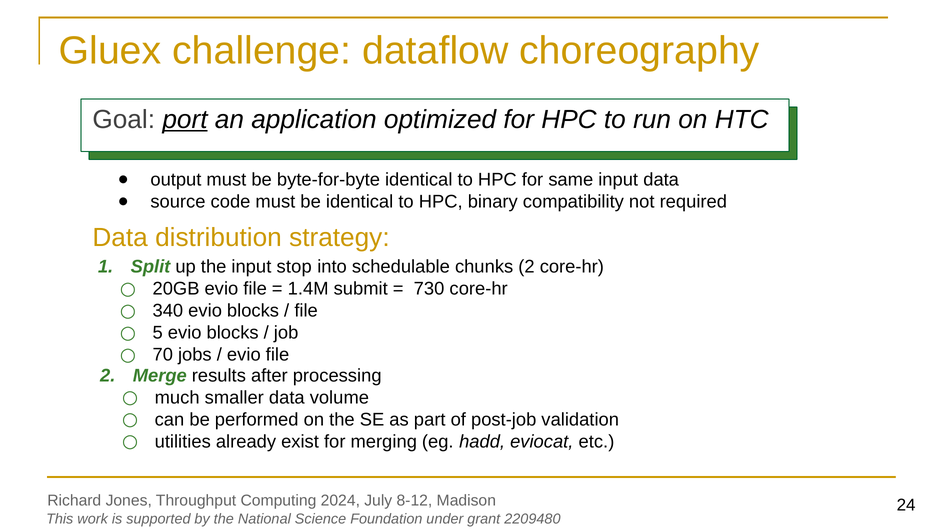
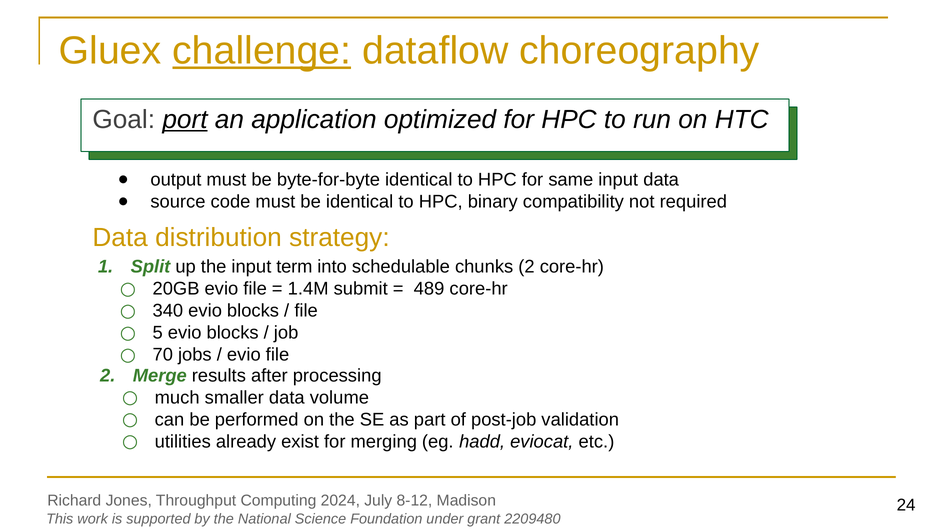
challenge underline: none -> present (262, 51)
stop: stop -> term (294, 267)
730: 730 -> 489 (429, 289)
